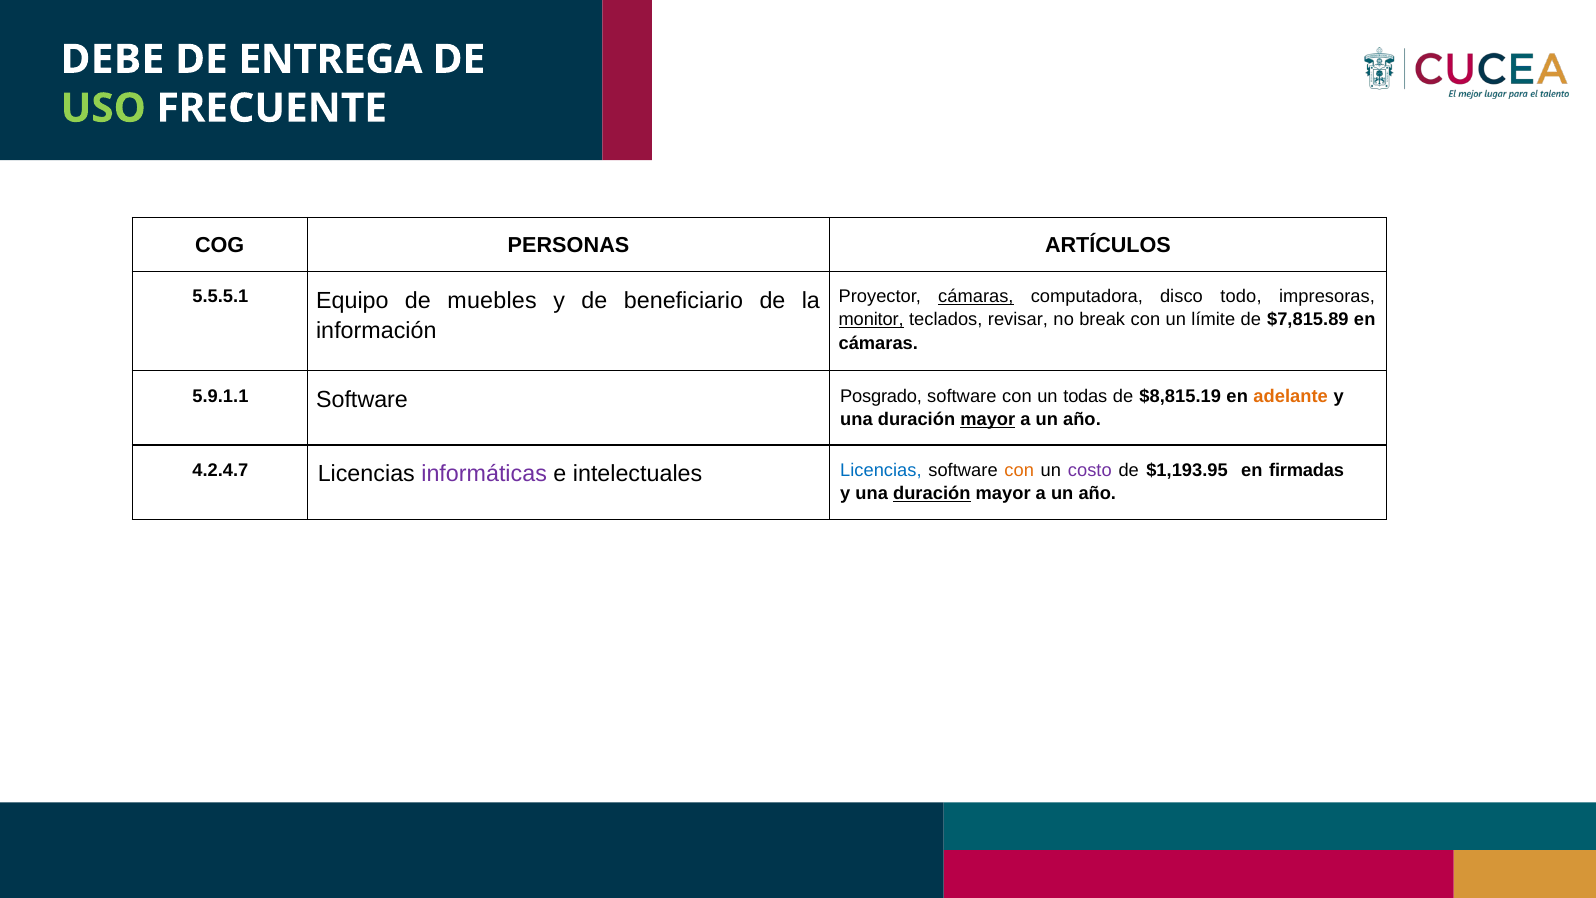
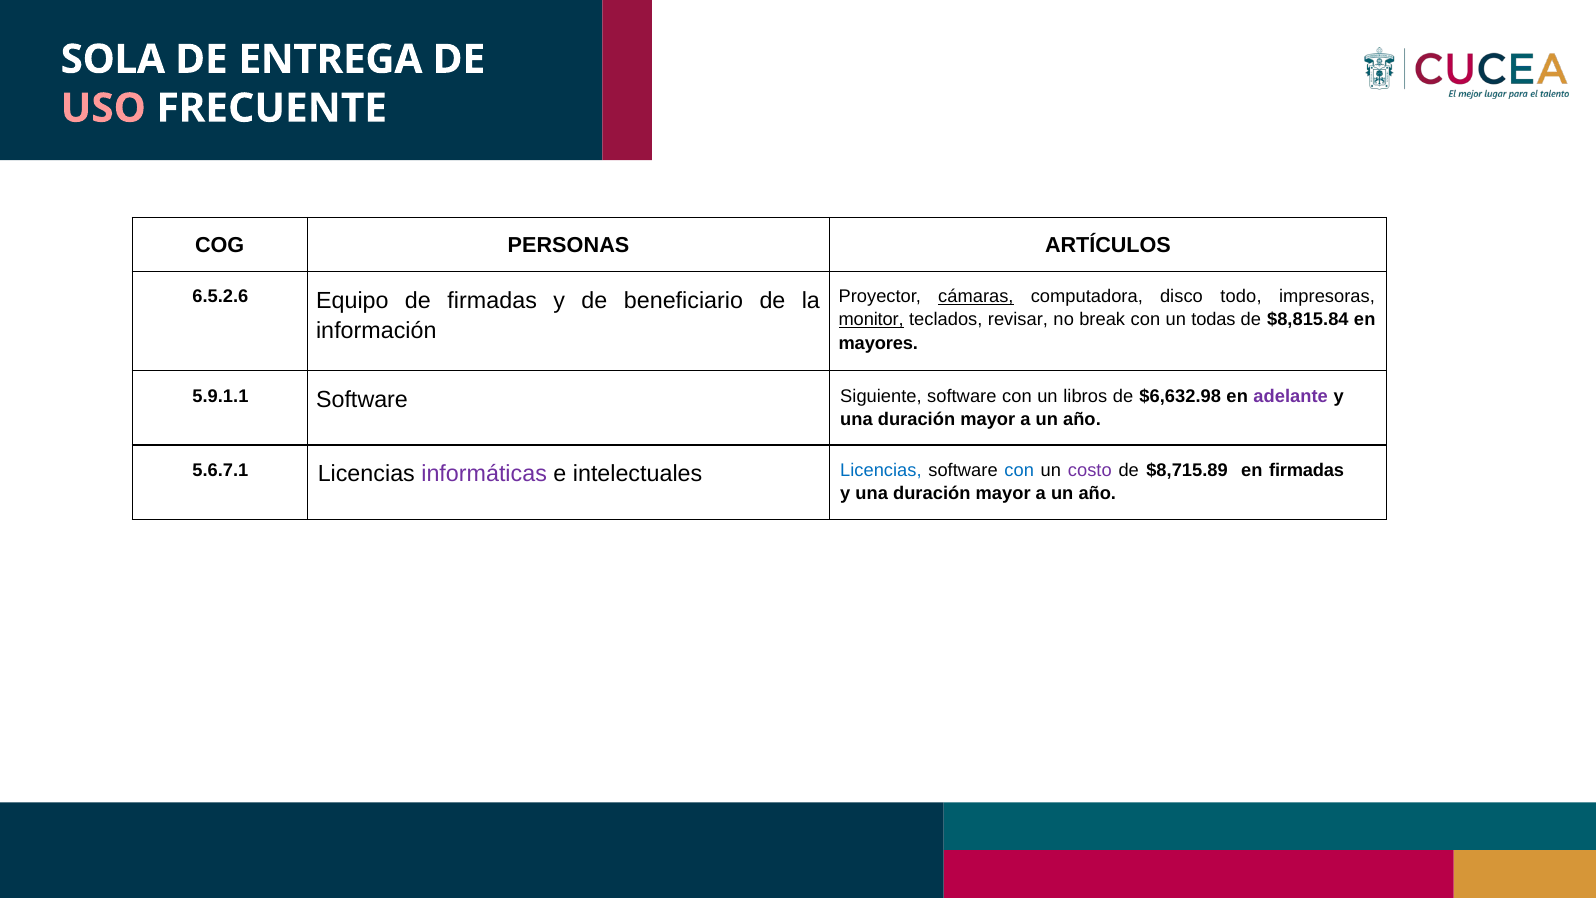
DEBE: DEBE -> SOLA (113, 59)
USO colour: light green -> pink (103, 108)
5.5.5.1: 5.5.5.1 -> 6.5.2.6 (220, 296)
de muebles: muebles -> firmadas (492, 300)
límite: límite -> todas (1213, 320)
$7,815.89: $7,815.89 -> $8,815.84 (1308, 320)
cámaras: cámaras -> mayores (878, 343)
Posgrado: Posgrado -> Siguiente (881, 396)
todas: todas -> libros (1085, 396)
$8,815.19: $8,815.19 -> $6,632.98 (1180, 396)
adelante colour: orange -> purple (1291, 396)
mayor underline: present -> none (988, 419)
4.2.4.7: 4.2.4.7 -> 5.6.7.1 (220, 470)
con colour: orange -> blue (1019, 470)
$1,193.95: $1,193.95 -> $8,715.89 (1187, 470)
duración underline: present -> none (932, 494)
